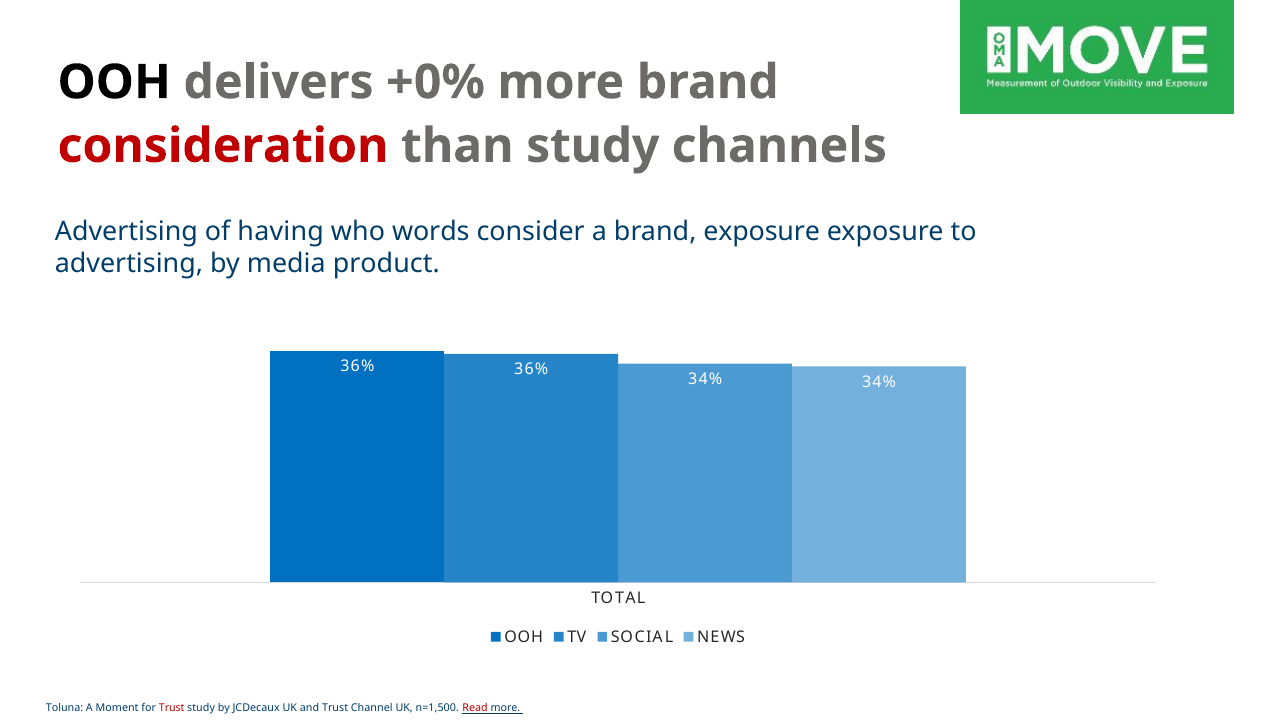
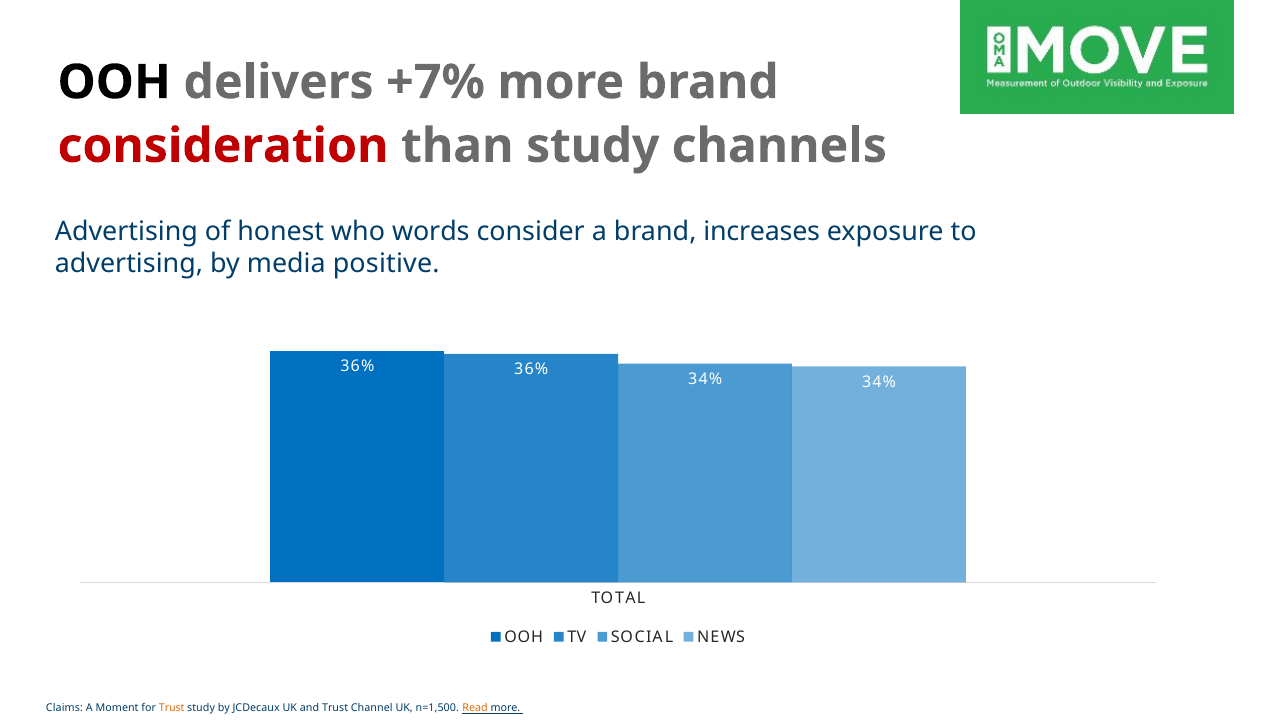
+0%: +0% -> +7% (436, 82)
having: having -> honest (281, 232)
brand exposure: exposure -> increases (762, 232)
product: product -> positive (386, 264)
Toluna: Toluna -> Claims (64, 709)
Trust colour: red -> orange (172, 709)
Read colour: red -> orange (475, 709)
